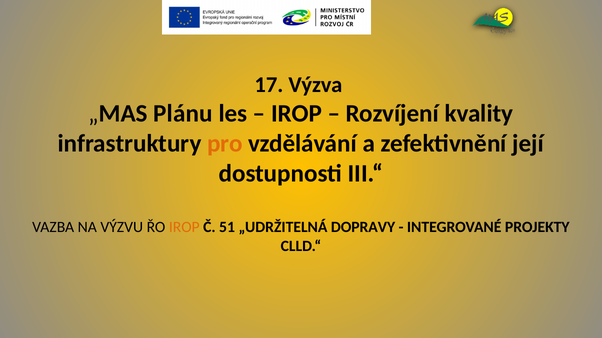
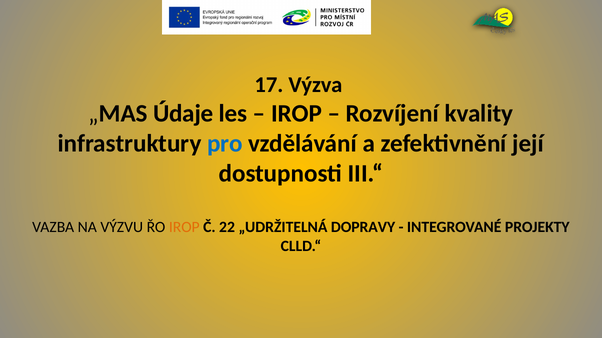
Plánu: Plánu -> Údaje (183, 114)
pro colour: orange -> blue (225, 144)
51: 51 -> 22 (227, 228)
